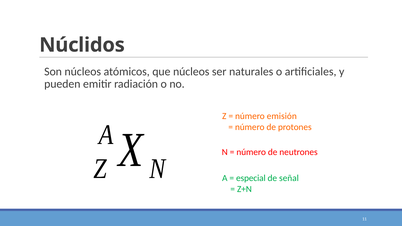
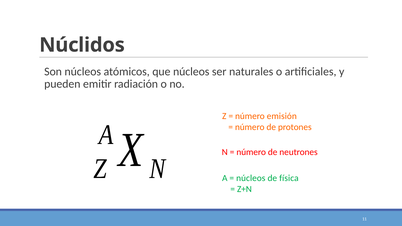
especial: especial -> núcleos (251, 178)
señal: señal -> física (289, 178)
